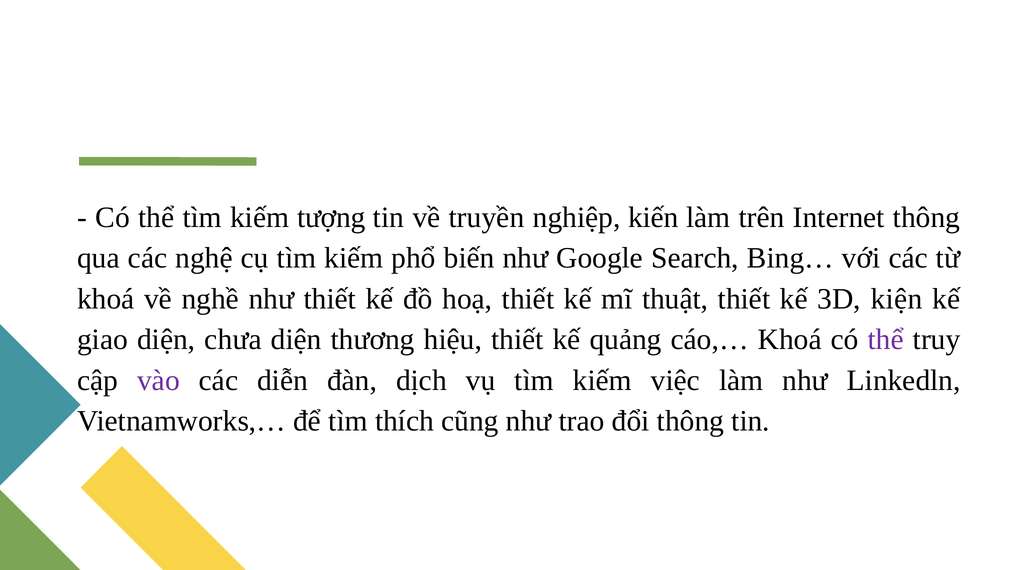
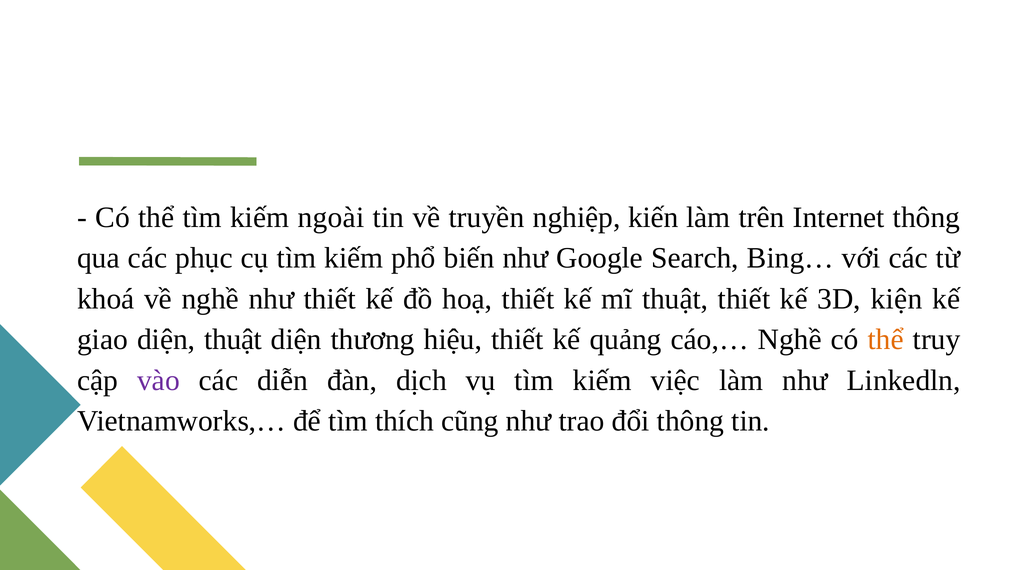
tượng: tượng -> ngoài (331, 217)
nghệ: nghệ -> phục (204, 258)
diện chưa: chưa -> thuật (233, 340)
cáo,… Khoá: Khoá -> Nghề (790, 340)
thể colour: purple -> orange (886, 340)
